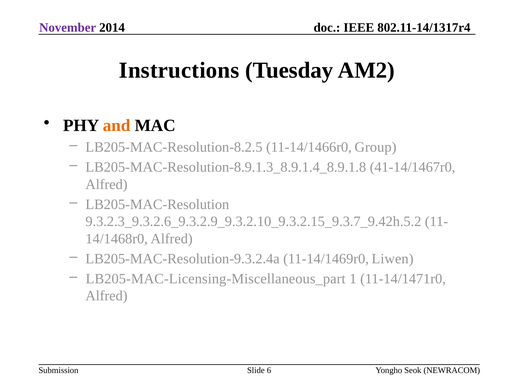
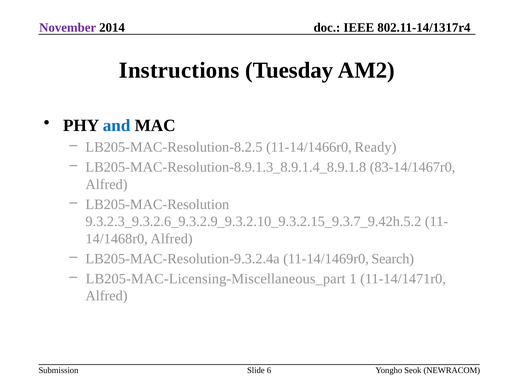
and colour: orange -> blue (117, 125)
Group: Group -> Ready (376, 147)
41-14/1467r0: 41-14/1467r0 -> 83-14/1467r0 (413, 167)
Liwen: Liwen -> Search (393, 258)
